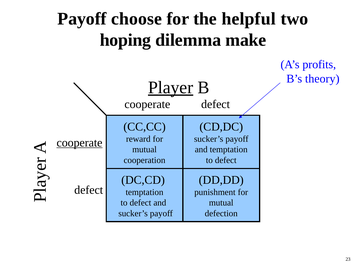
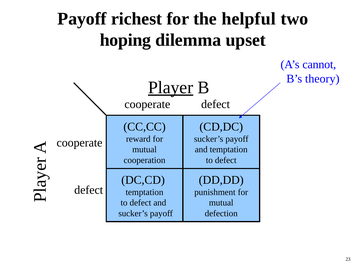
choose: choose -> richest (137, 19)
make: make -> upset (246, 40)
profits: profits -> cannot (319, 64)
cooperate underline: present -> none (80, 142)
